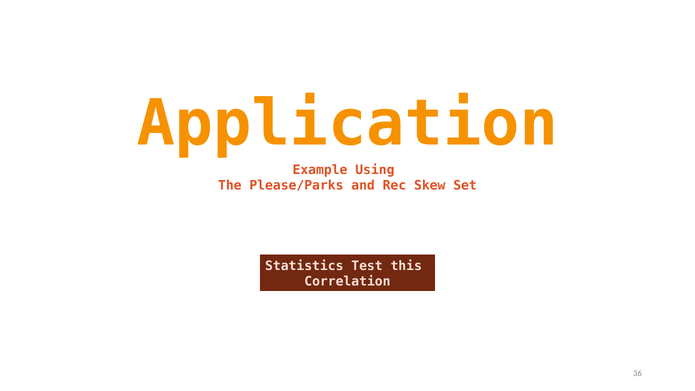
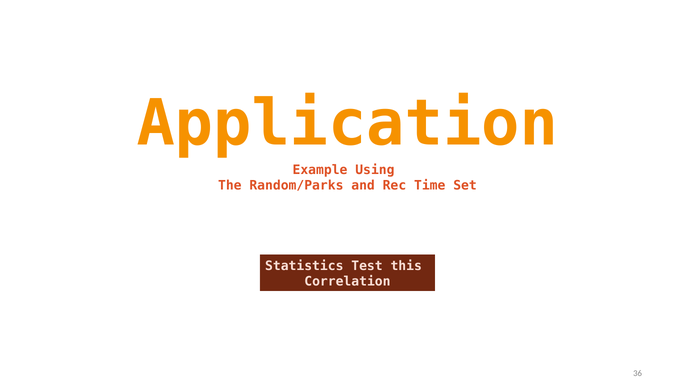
Please/Parks: Please/Parks -> Random/Parks (296, 186)
Skew: Skew -> Time (430, 186)
